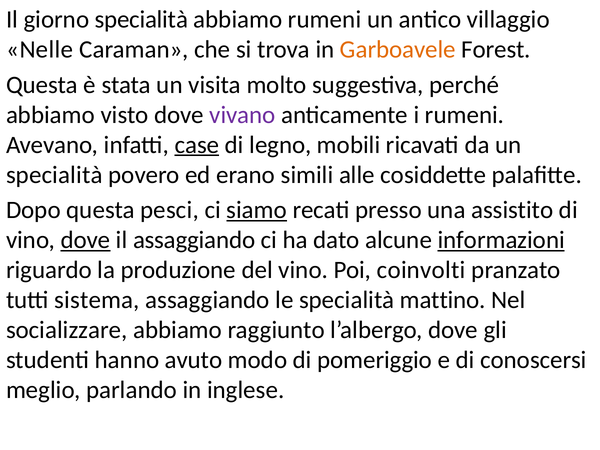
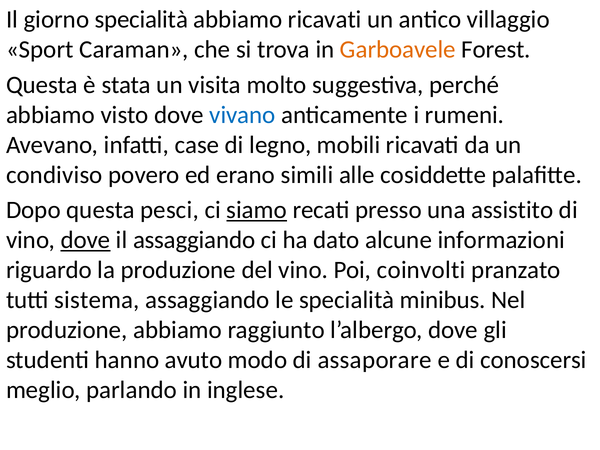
abbiamo rumeni: rumeni -> ricavati (325, 20)
Nelle: Nelle -> Sport (40, 50)
vivano colour: purple -> blue (242, 115)
case underline: present -> none (197, 145)
specialità: specialità -> condiviso (54, 175)
informazioni underline: present -> none (501, 240)
mattino: mattino -> minibus (443, 300)
socializzare: socializzare -> produzione (67, 330)
pomeriggio: pomeriggio -> assaporare (375, 360)
